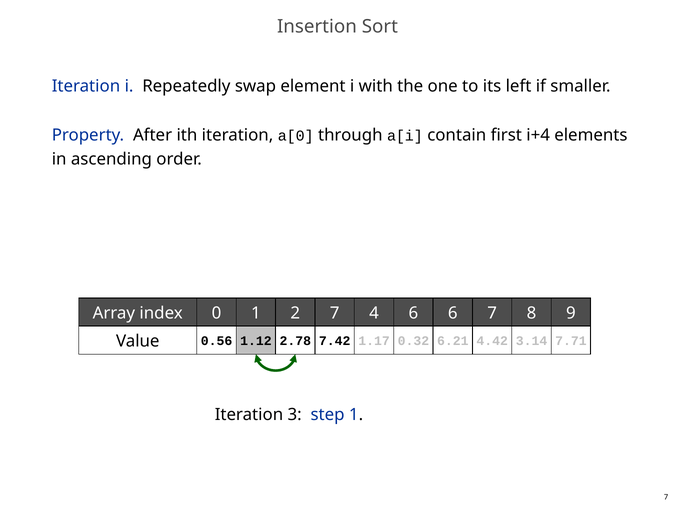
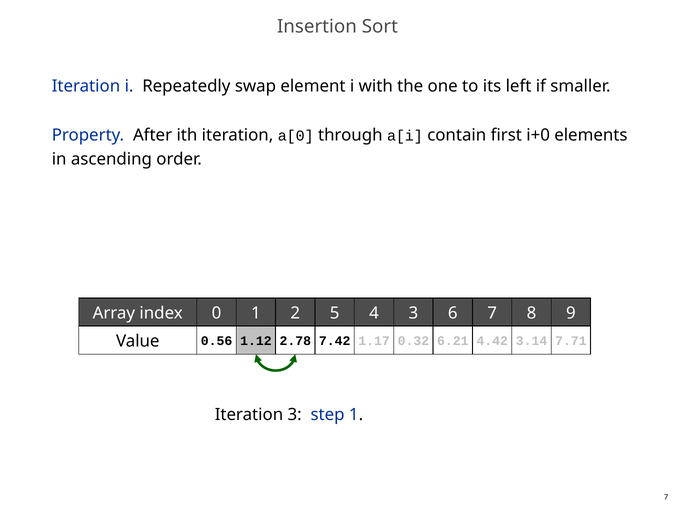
i+4: i+4 -> i+0 (538, 135)
2 7: 7 -> 5 (335, 313)
4 6: 6 -> 3 (413, 313)
